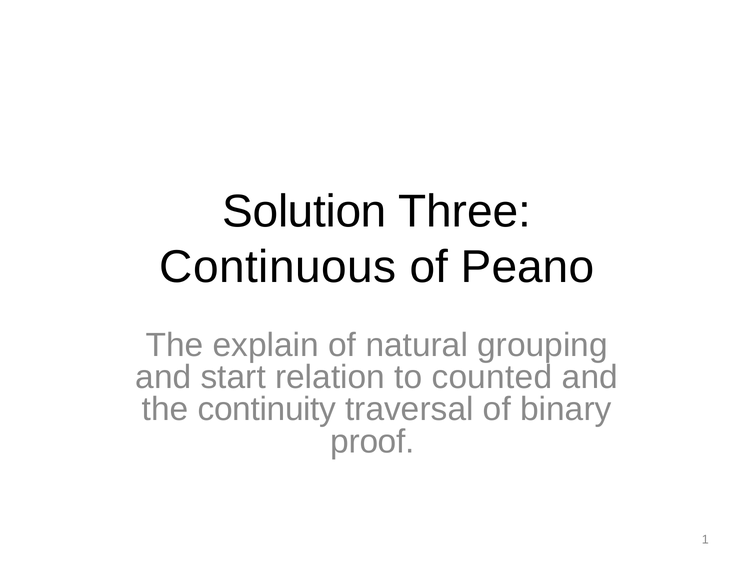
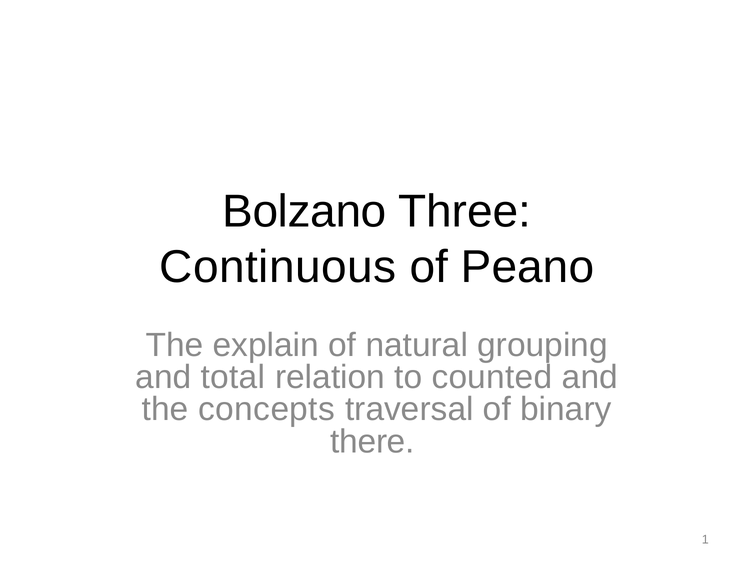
Solution: Solution -> Bolzano (304, 212)
start: start -> total (233, 378)
continuity: continuity -> concepts (267, 410)
proof: proof -> there (372, 442)
